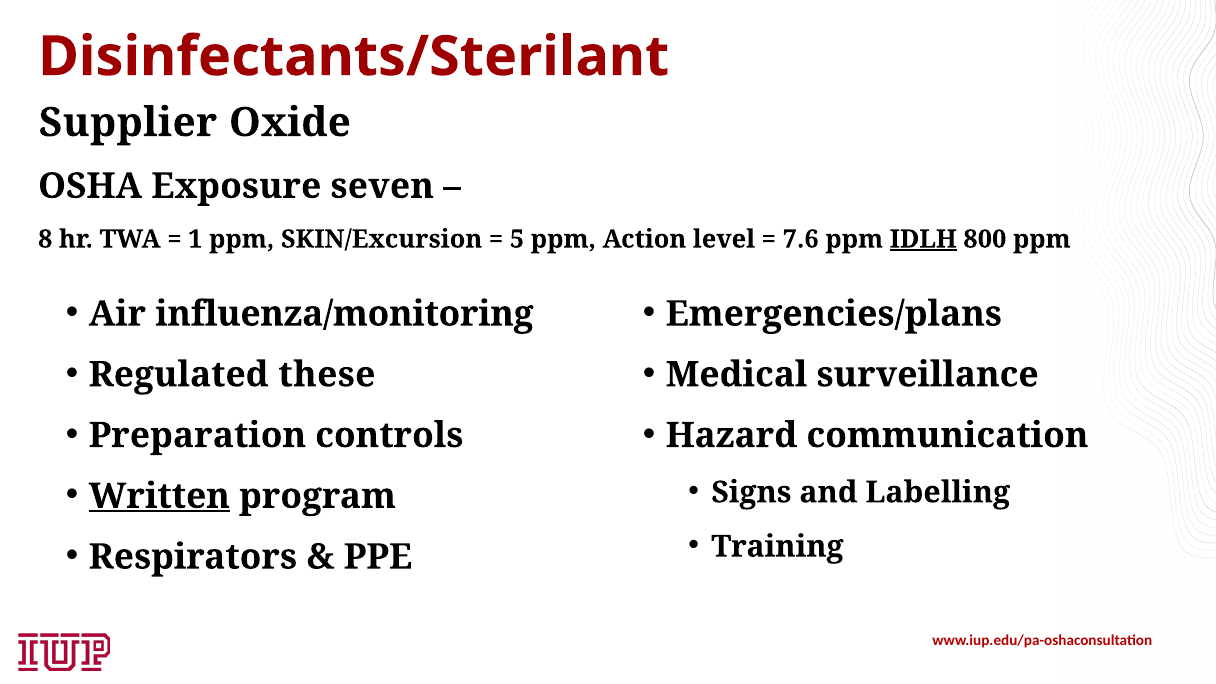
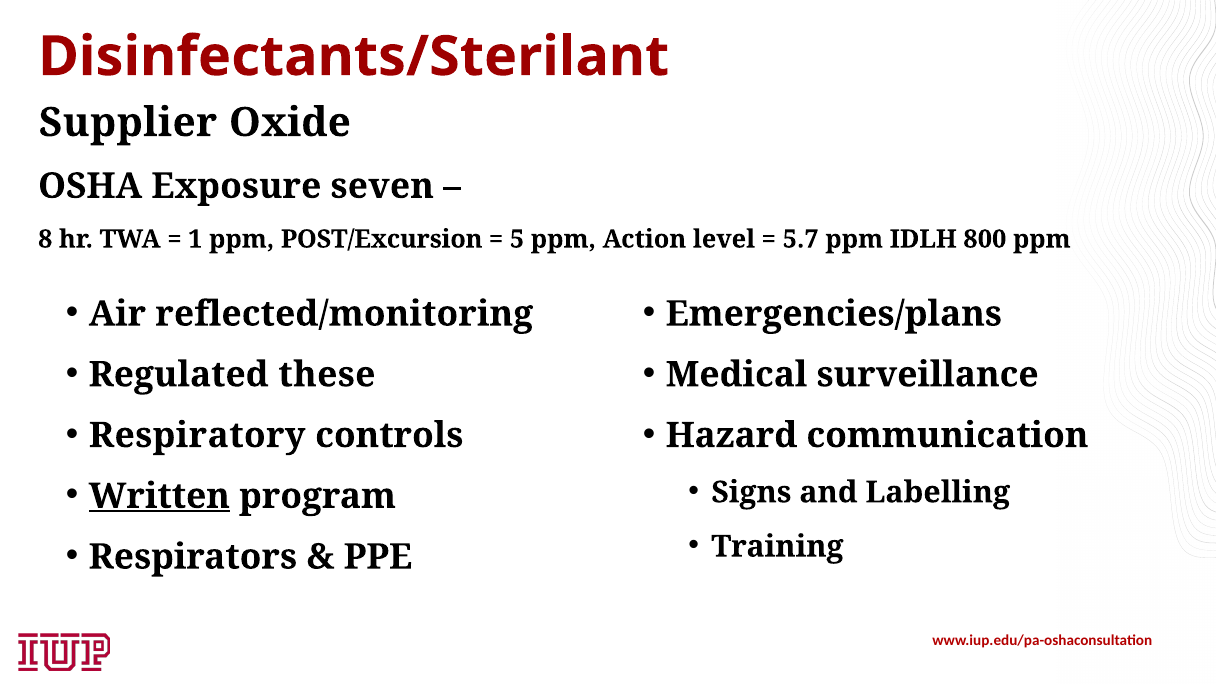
SKIN/Excursion: SKIN/Excursion -> POST/Excursion (382, 239)
7.6: 7.6 -> 5.7 (801, 239)
IDLH underline: present -> none (923, 239)
influenza/monitoring: influenza/monitoring -> reflected/monitoring (344, 314)
Preparation: Preparation -> Respiratory (197, 435)
